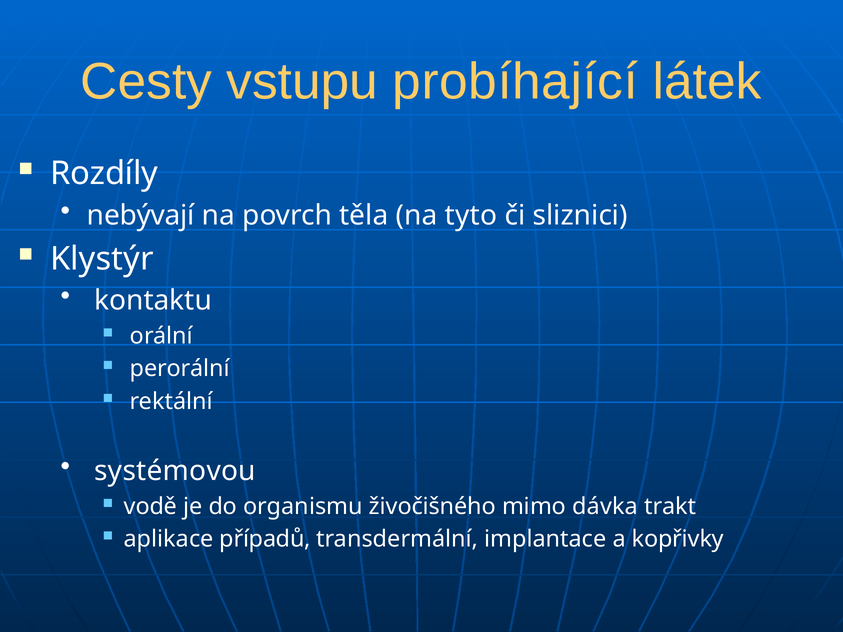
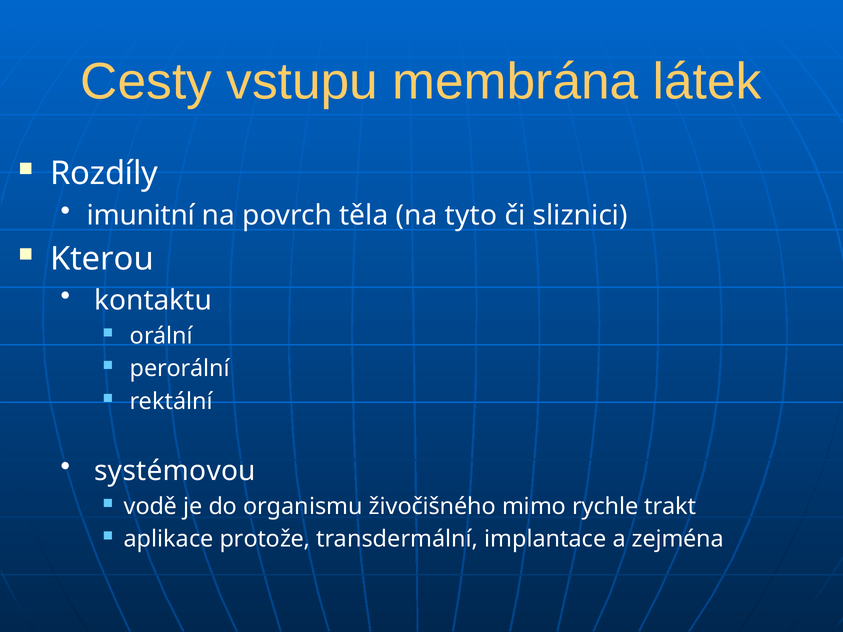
probíhající: probíhající -> membrána (515, 82)
nebývají: nebývají -> imunitní (141, 216)
Klystýr: Klystýr -> Kterou (102, 259)
dávka: dávka -> rychle (605, 507)
případů: případů -> protože (265, 539)
kopřivky: kopřivky -> zejména (678, 539)
